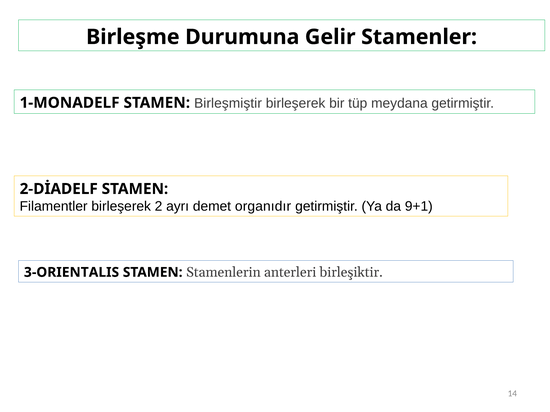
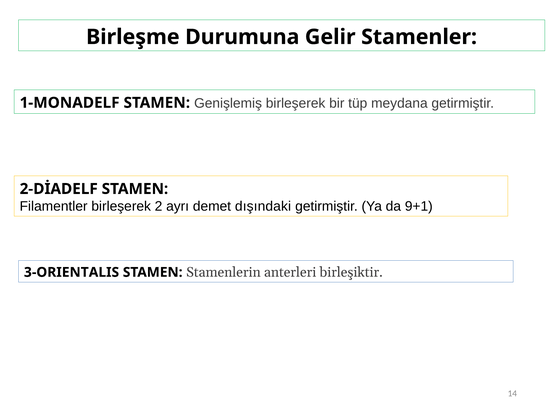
Birleşmiştir: Birleşmiştir -> Genişlemiş (228, 103)
organıdır: organıdır -> dışındaki (263, 206)
